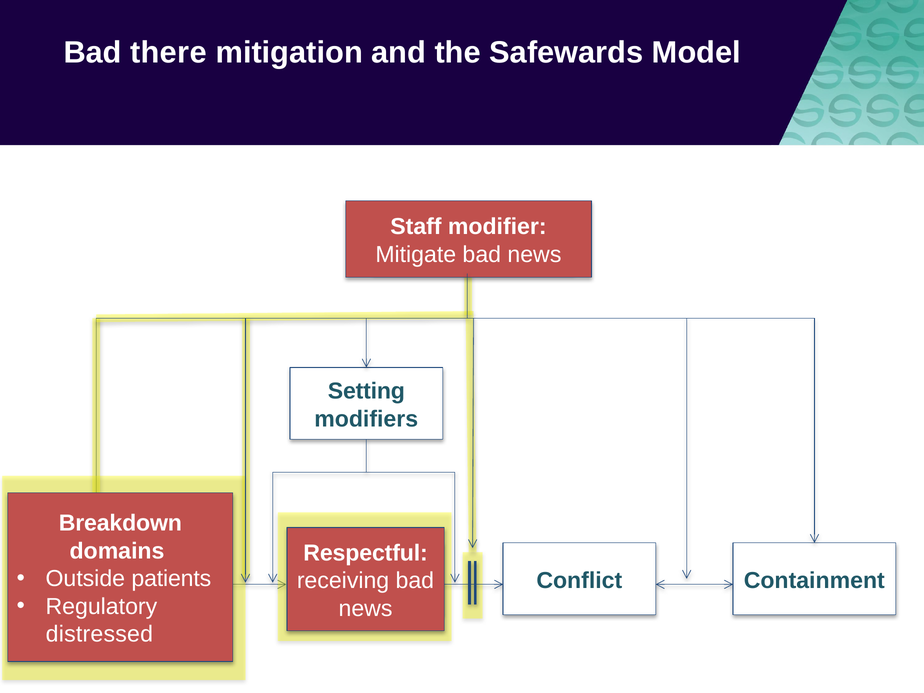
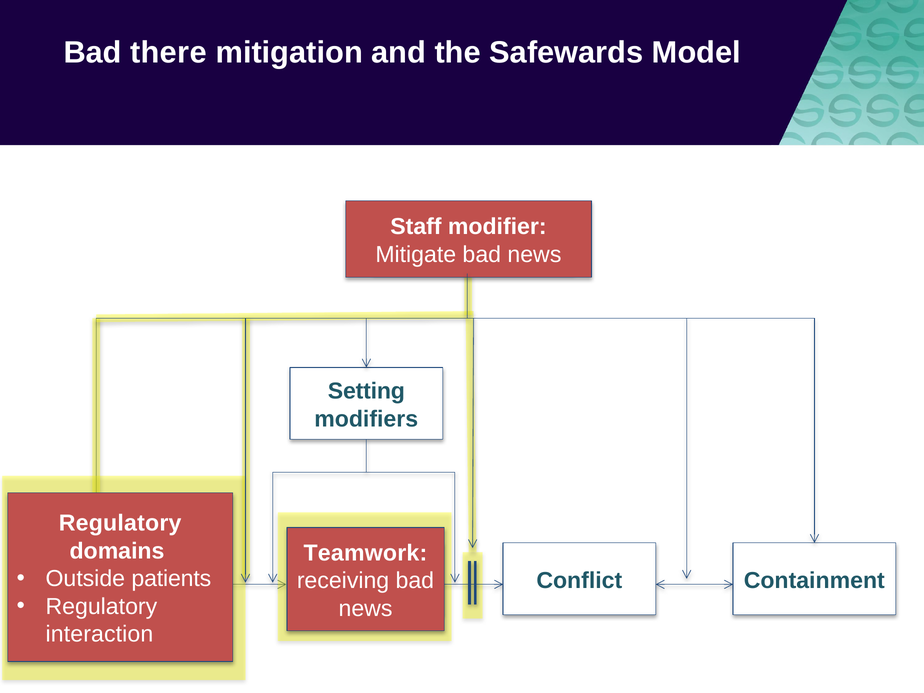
Breakdown: Breakdown -> Regulatory (120, 523)
Respectful: Respectful -> Teamwork (365, 553)
distressed: distressed -> interaction (99, 634)
